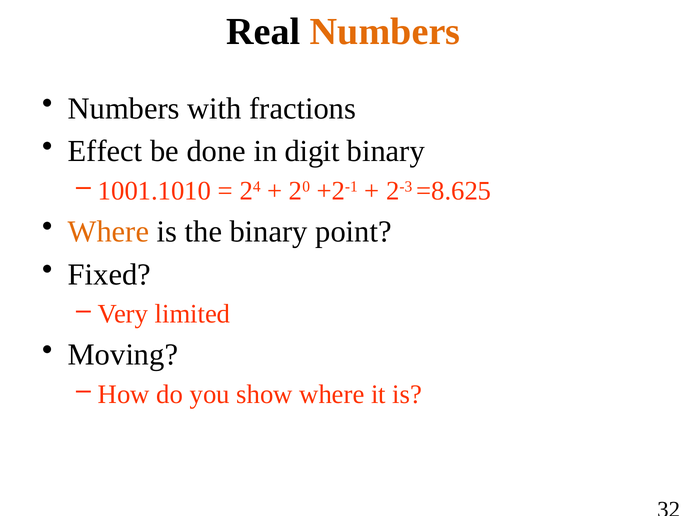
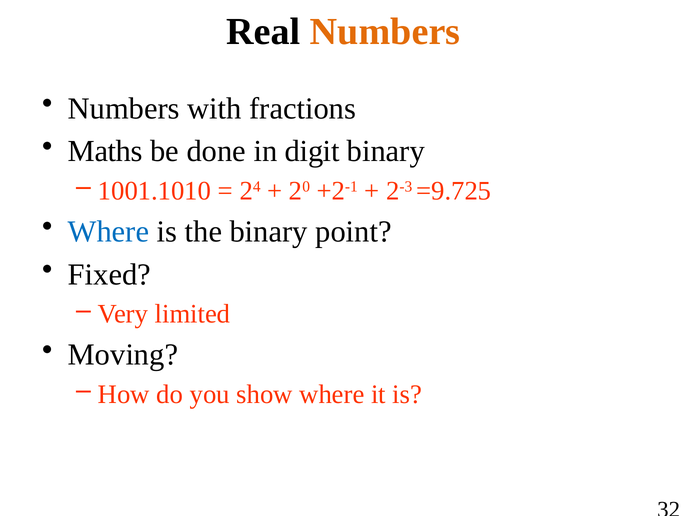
Effect: Effect -> Maths (105, 151)
=8.625: =8.625 -> =9.725 (454, 191)
Where colour: orange -> blue (108, 231)
